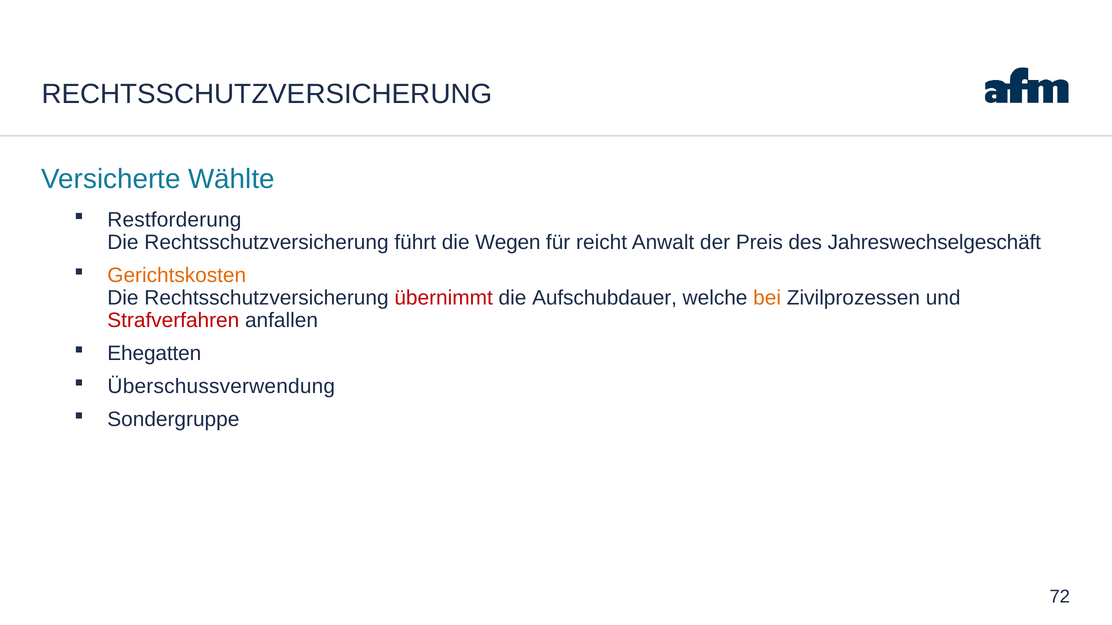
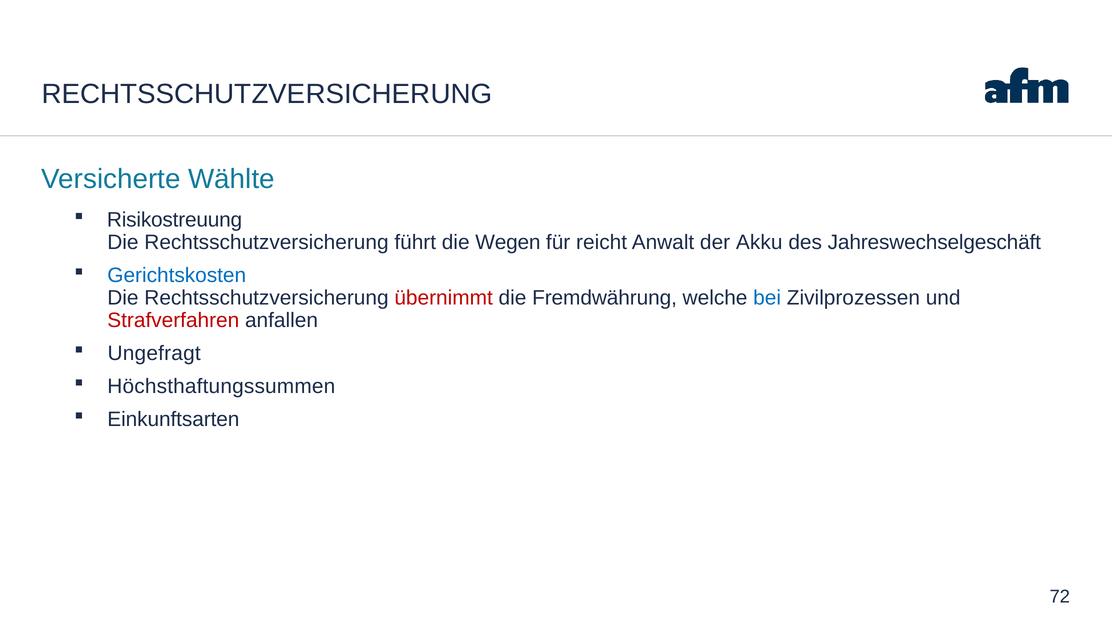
Restforderung: Restforderung -> Risikostreuung (175, 220)
Preis: Preis -> Akku (759, 243)
Gerichtskosten colour: orange -> blue (177, 276)
Aufschubdauer: Aufschubdauer -> Fremdwährung (605, 298)
bei colour: orange -> blue (767, 298)
Ehegatten: Ehegatten -> Ungefragt (154, 354)
Überschussverwendung: Überschussverwendung -> Höchsthaftungssummen (221, 387)
Sondergruppe: Sondergruppe -> Einkunftsarten (173, 420)
